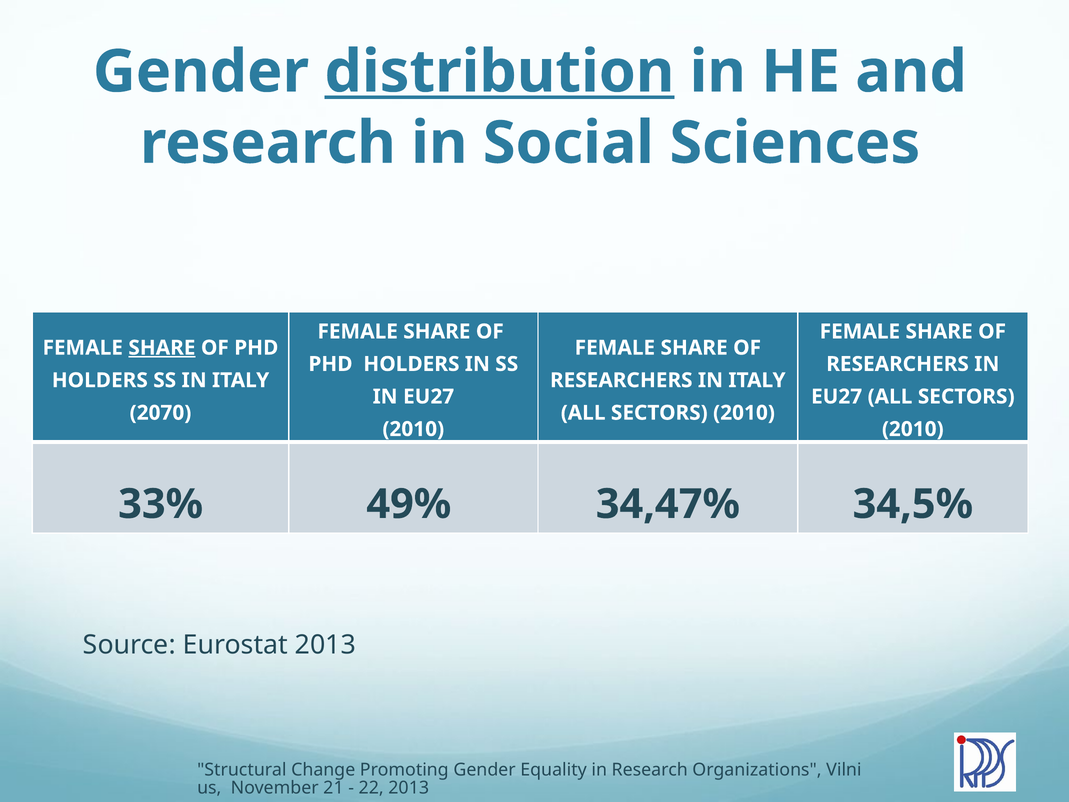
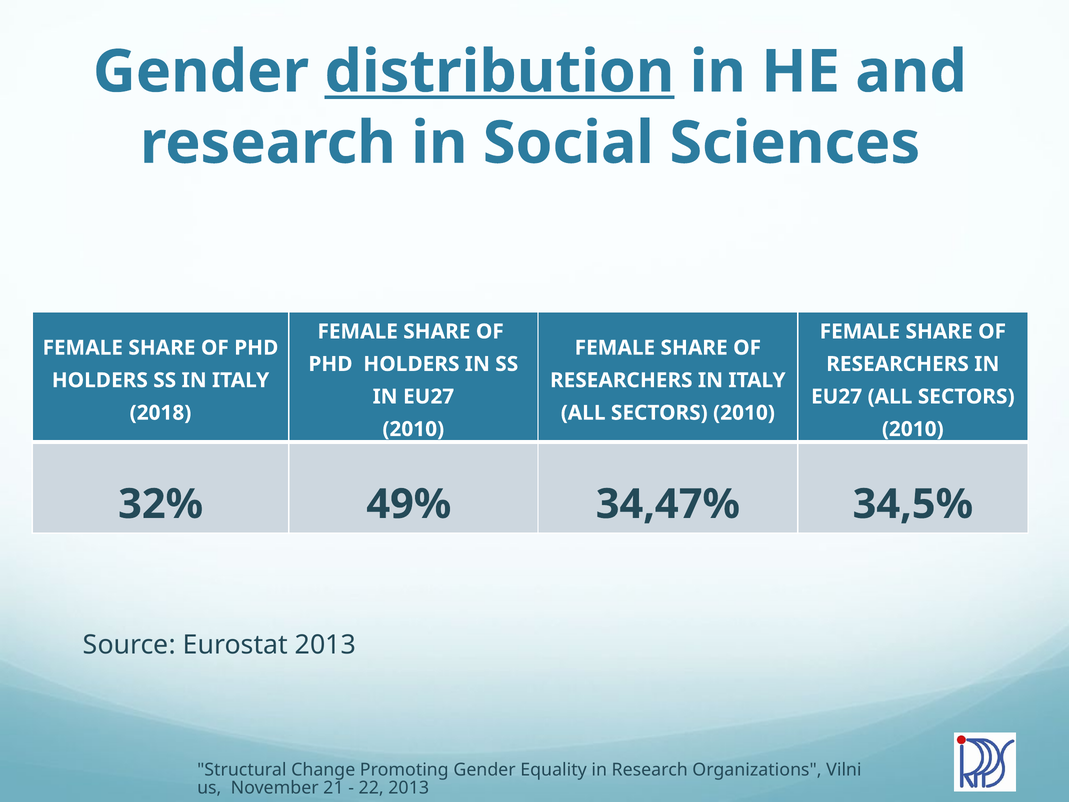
SHARE underline: present -> none (162, 348)
2070: 2070 -> 2018 (160, 413)
33%: 33% -> 32% (161, 504)
